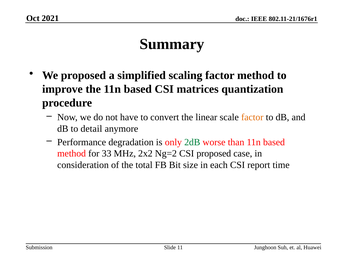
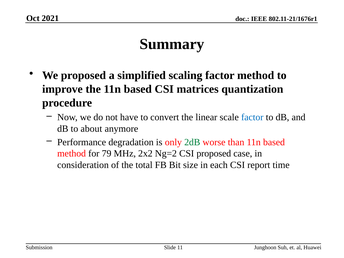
factor colour: orange -> blue (252, 117)
detail: detail -> about (91, 129)
33: 33 -> 79 (107, 154)
